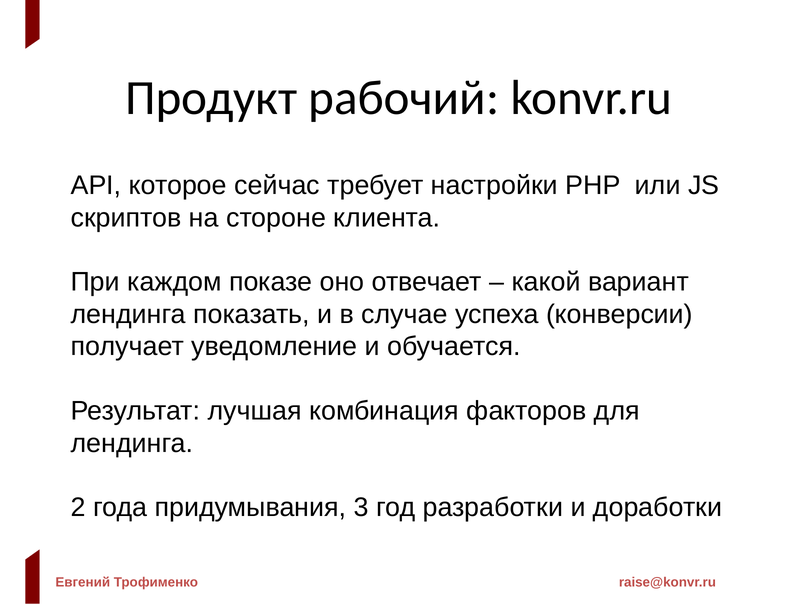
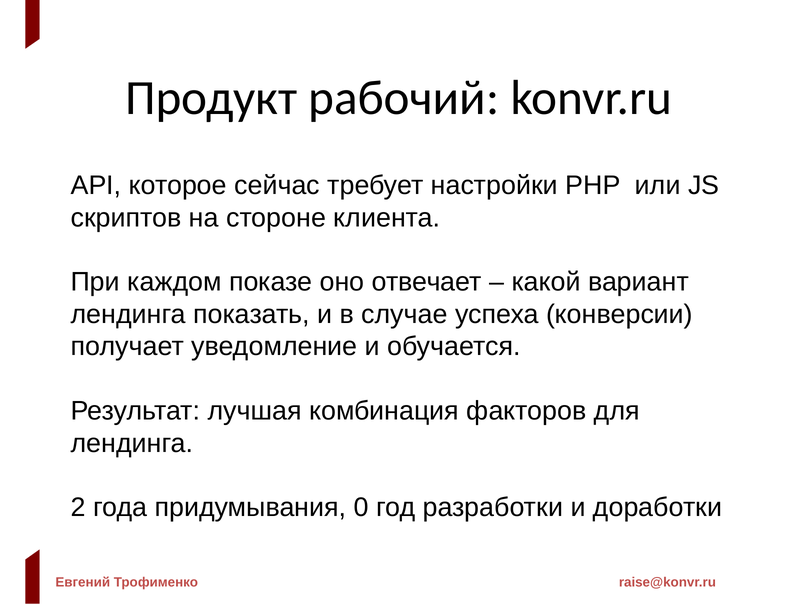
3: 3 -> 0 (361, 507)
